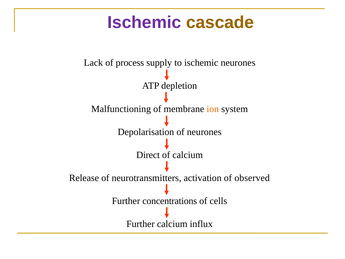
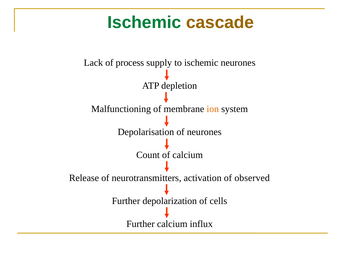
Ischemic colour: purple -> green (144, 22)
Direct: Direct -> Count (148, 155)
concentrations: concentrations -> depolarization (170, 201)
